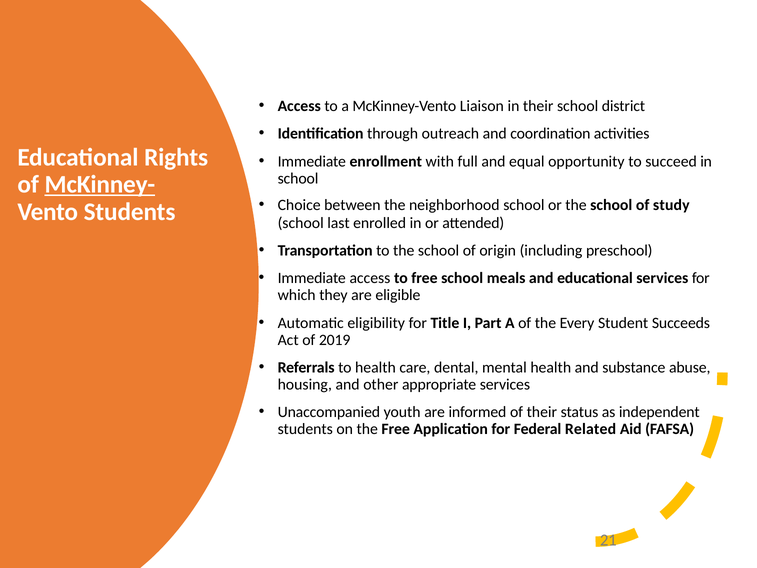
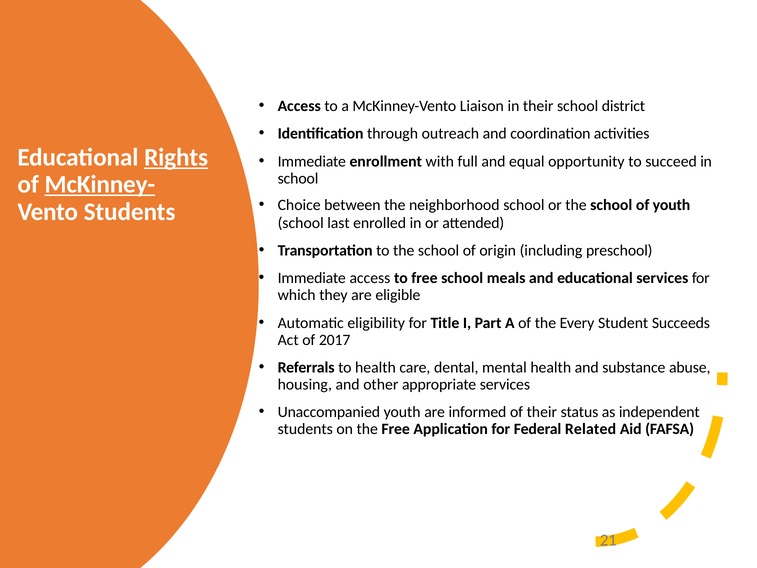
Rights underline: none -> present (176, 157)
of study: study -> youth (671, 205)
2019: 2019 -> 2017 (335, 340)
